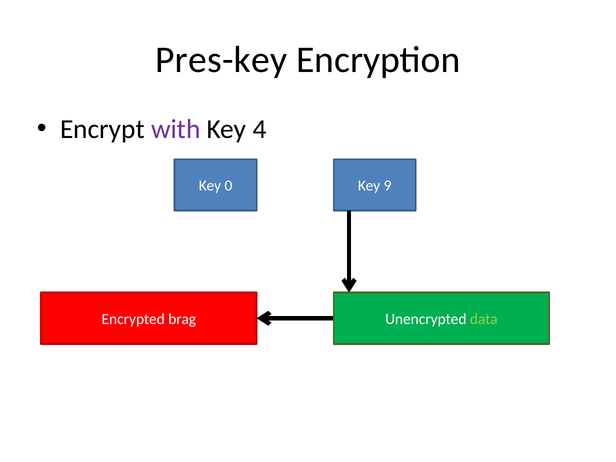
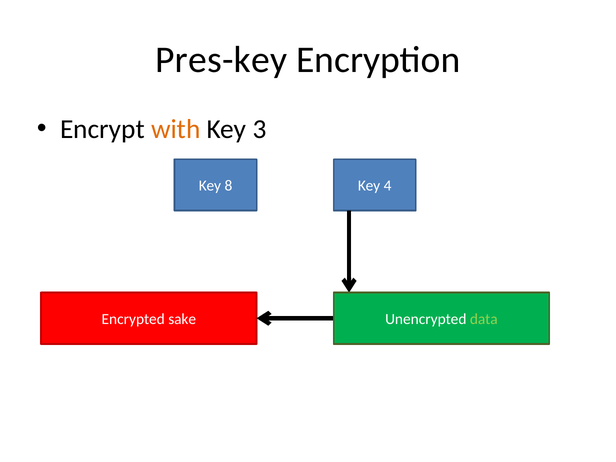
with colour: purple -> orange (176, 129)
4: 4 -> 3 (259, 129)
0: 0 -> 8 (228, 186)
9: 9 -> 4 (388, 186)
brag: brag -> sake (182, 319)
